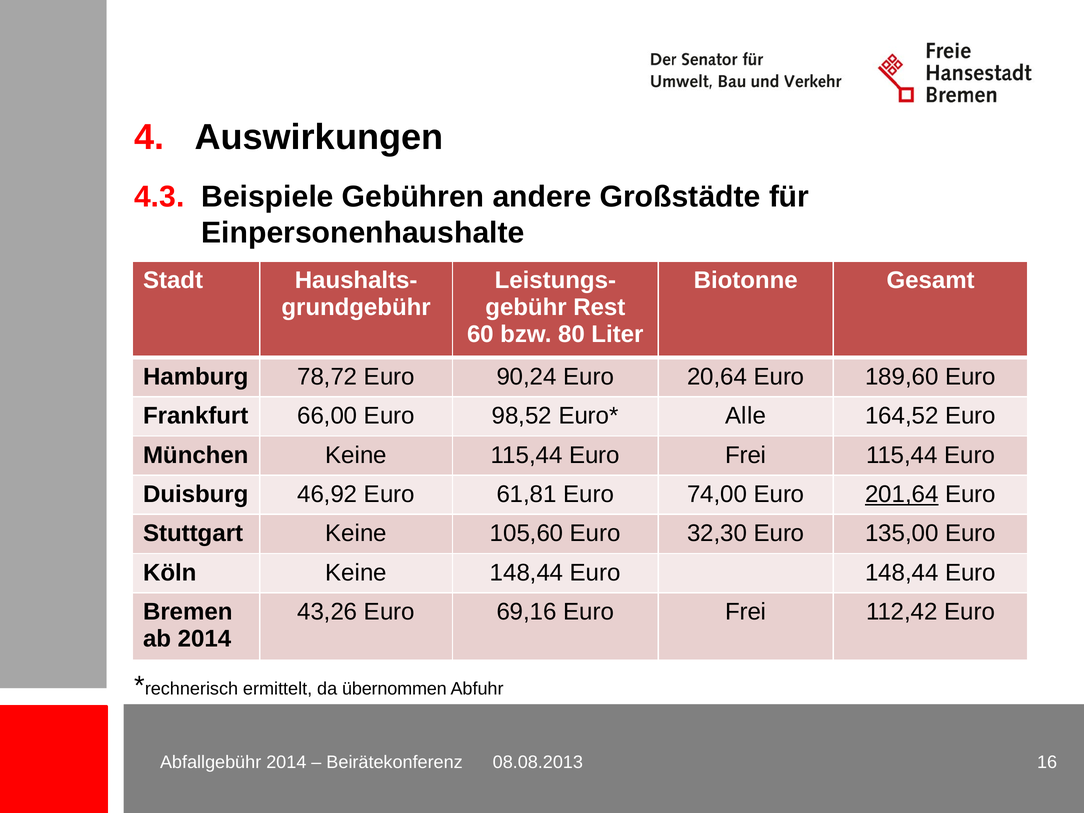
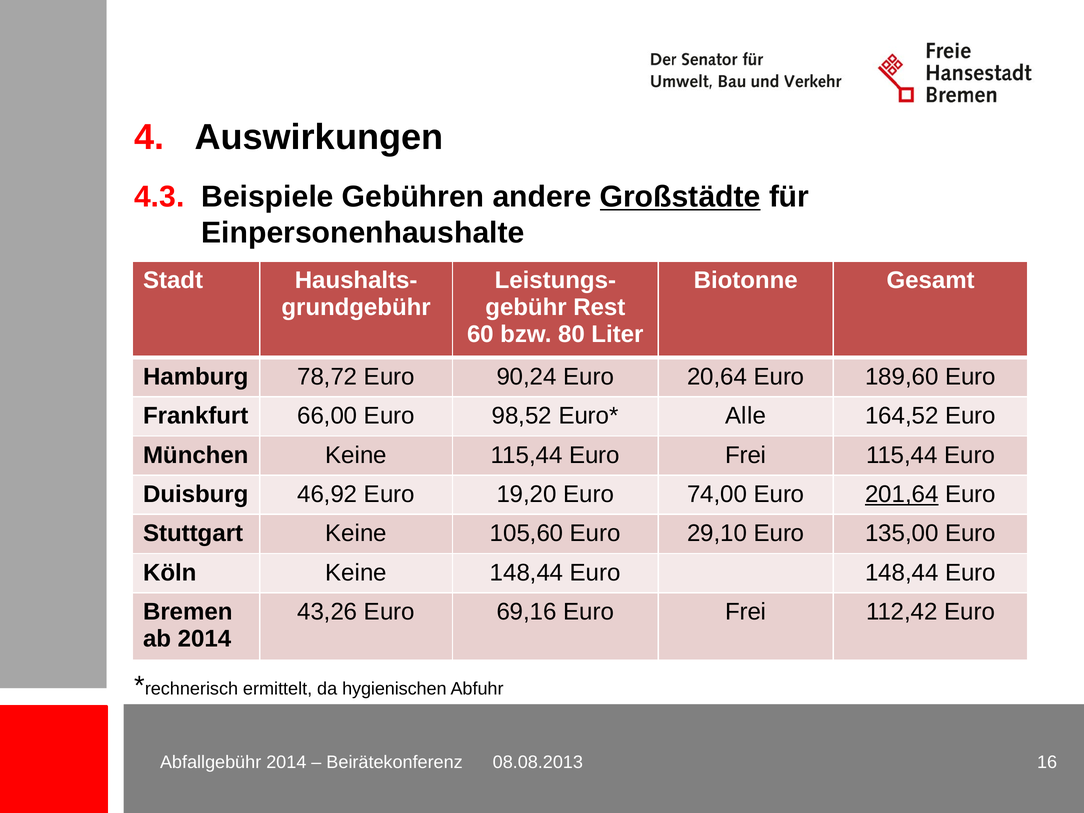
Großstädte underline: none -> present (680, 197)
61,81: 61,81 -> 19,20 (527, 494)
32,30: 32,30 -> 29,10 (717, 533)
übernommen: übernommen -> hygienischen (394, 689)
